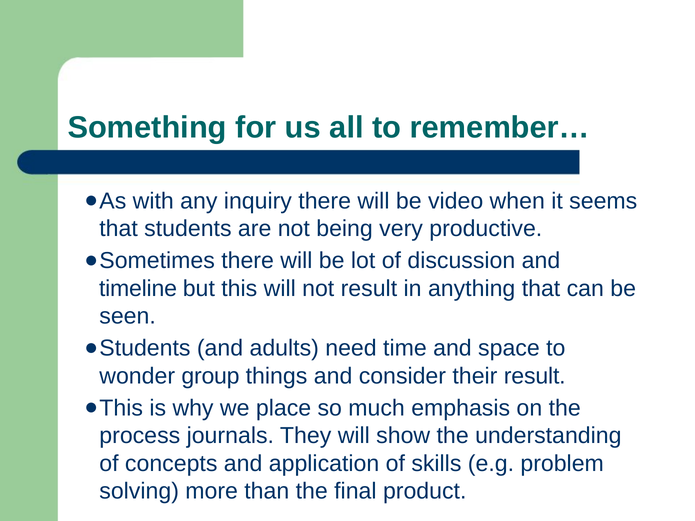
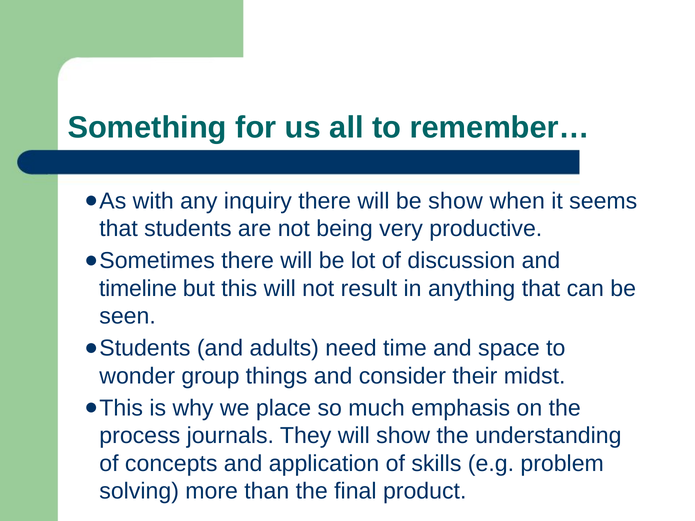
be video: video -> show (456, 201)
their result: result -> midst (535, 376)
